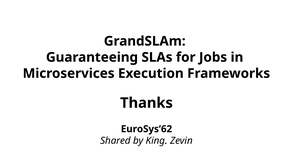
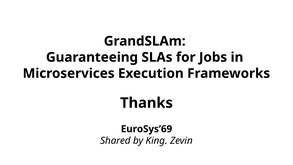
EuroSys’62: EuroSys’62 -> EuroSys’69 (147, 129)
